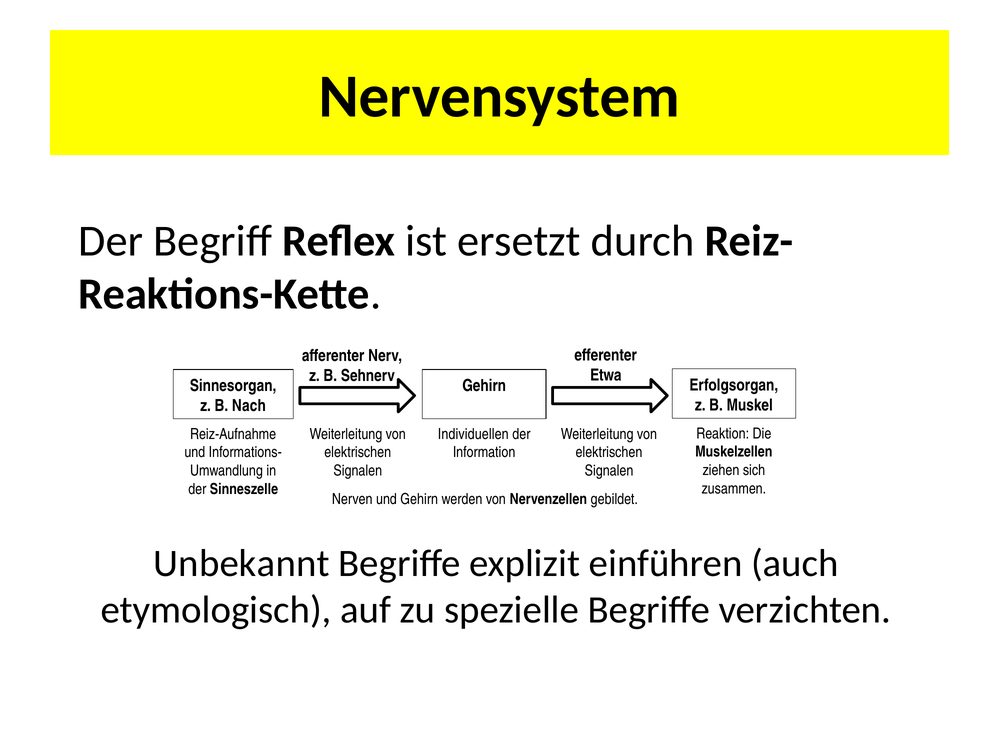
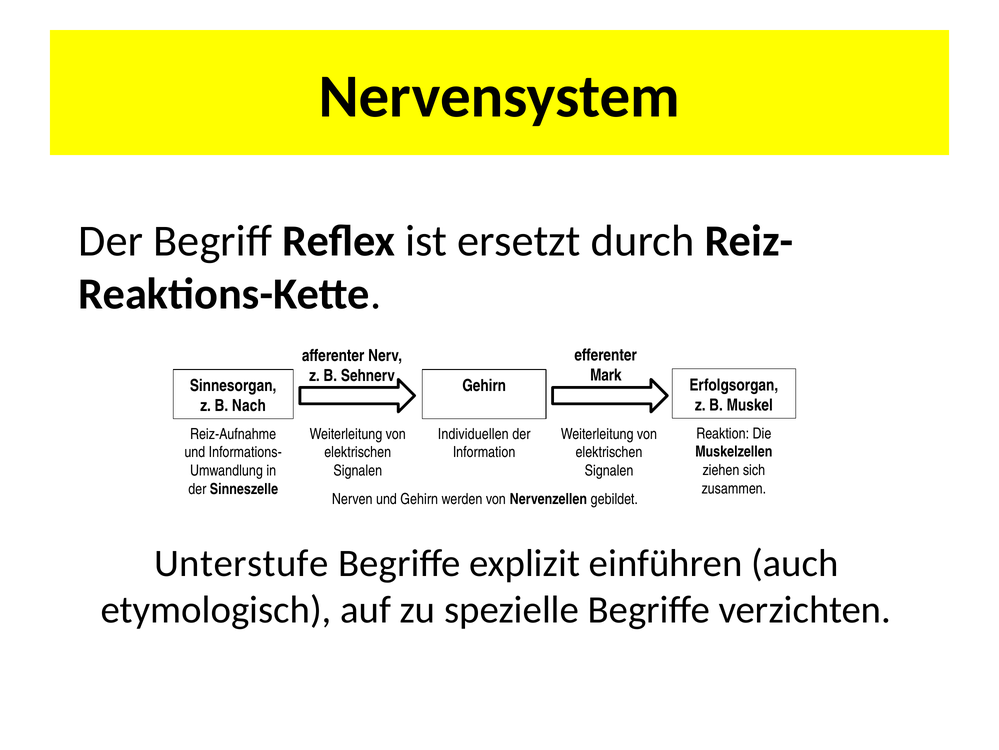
Etwa: Etwa -> Mark (606, 375)
Unbekannt: Unbekannt -> Unterstufe (241, 563)
